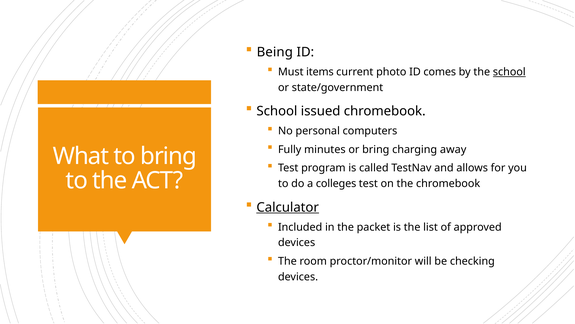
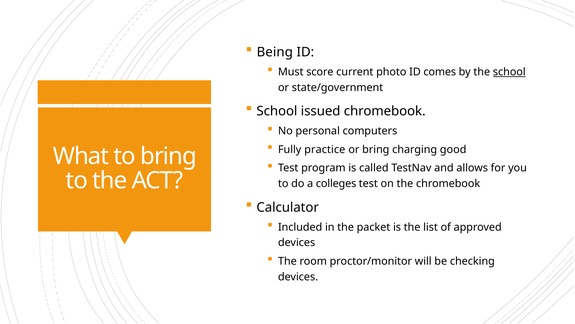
items: items -> score (320, 72)
minutes: minutes -> practice (325, 149)
away: away -> good (453, 149)
Calculator underline: present -> none (288, 207)
